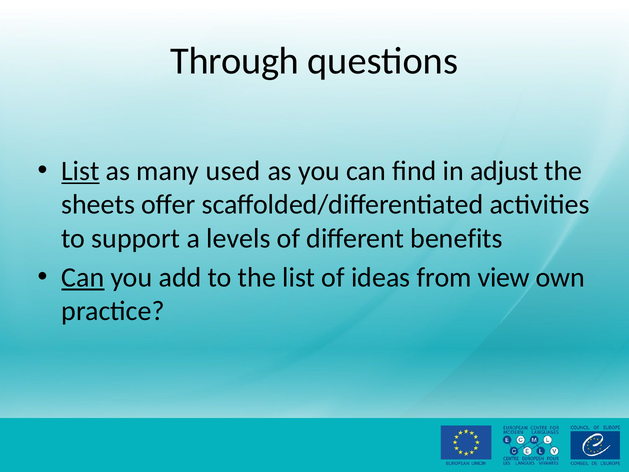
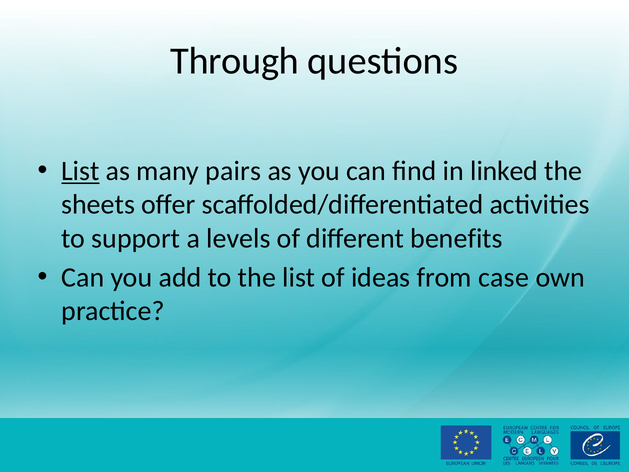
used: used -> pairs (233, 171)
adjust: adjust -> linked (504, 171)
Can underline: present -> none (83, 277)
view: view -> case (504, 277)
